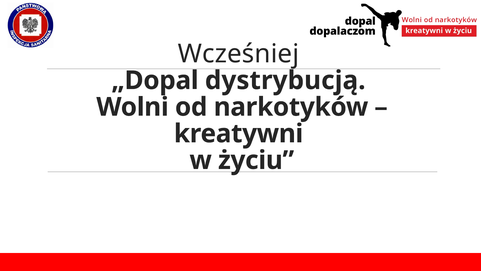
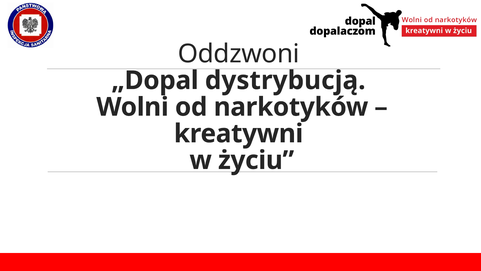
Wcześniej: Wcześniej -> Oddzwoni (239, 54)
